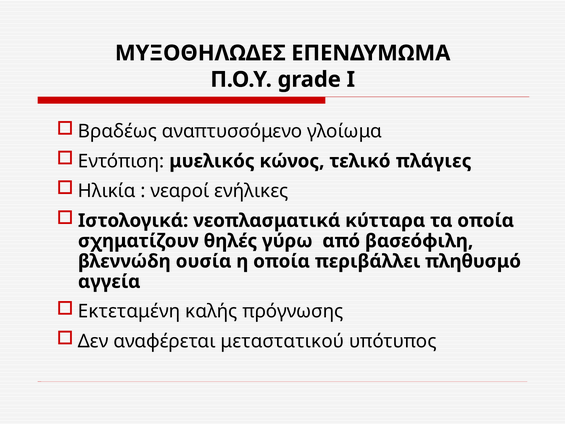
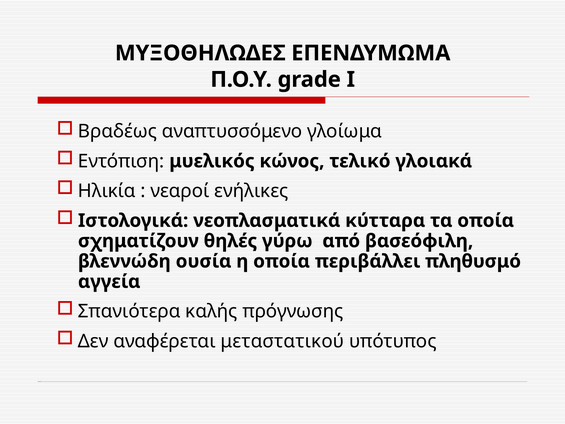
πλάγιες: πλάγιες -> γλοιακά (434, 161)
Εκτεταμένη: Εκτεταμένη -> Σπανιότερα (129, 311)
